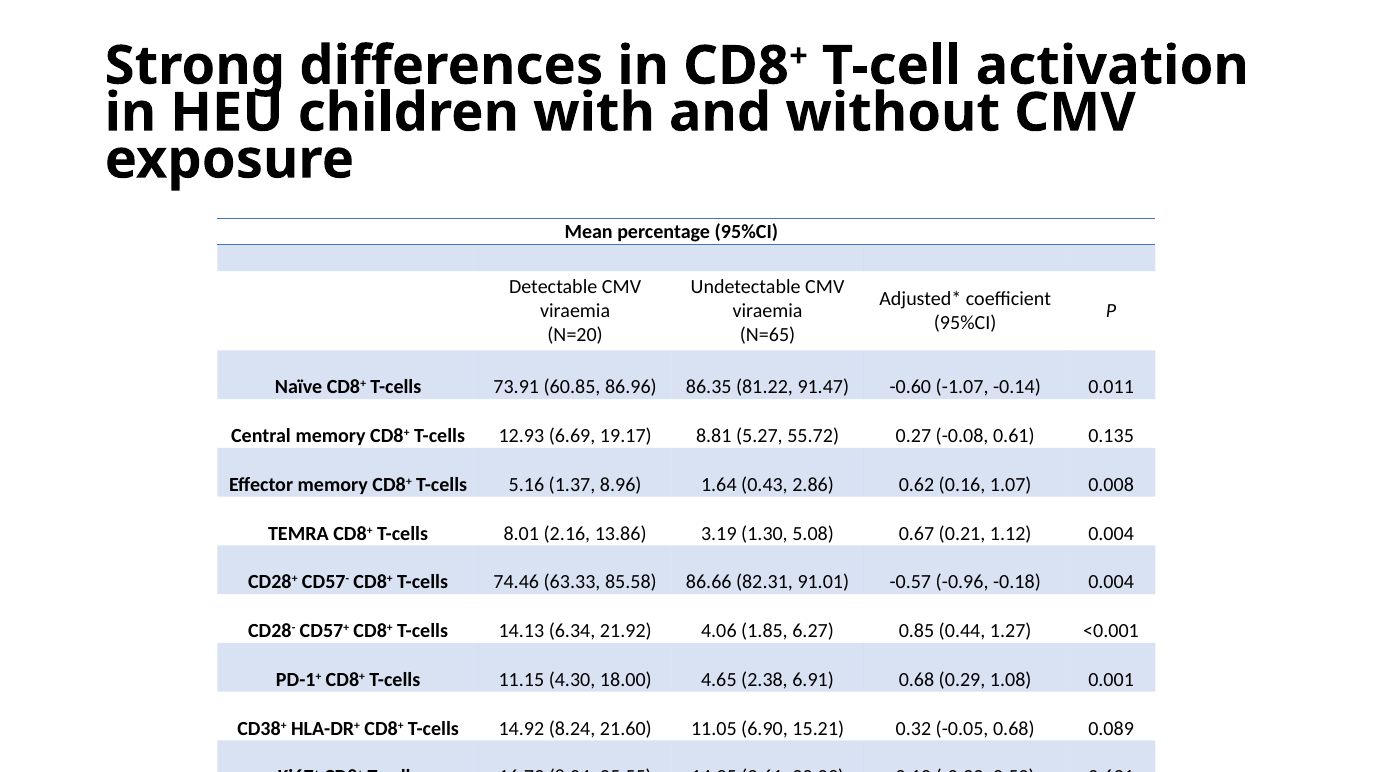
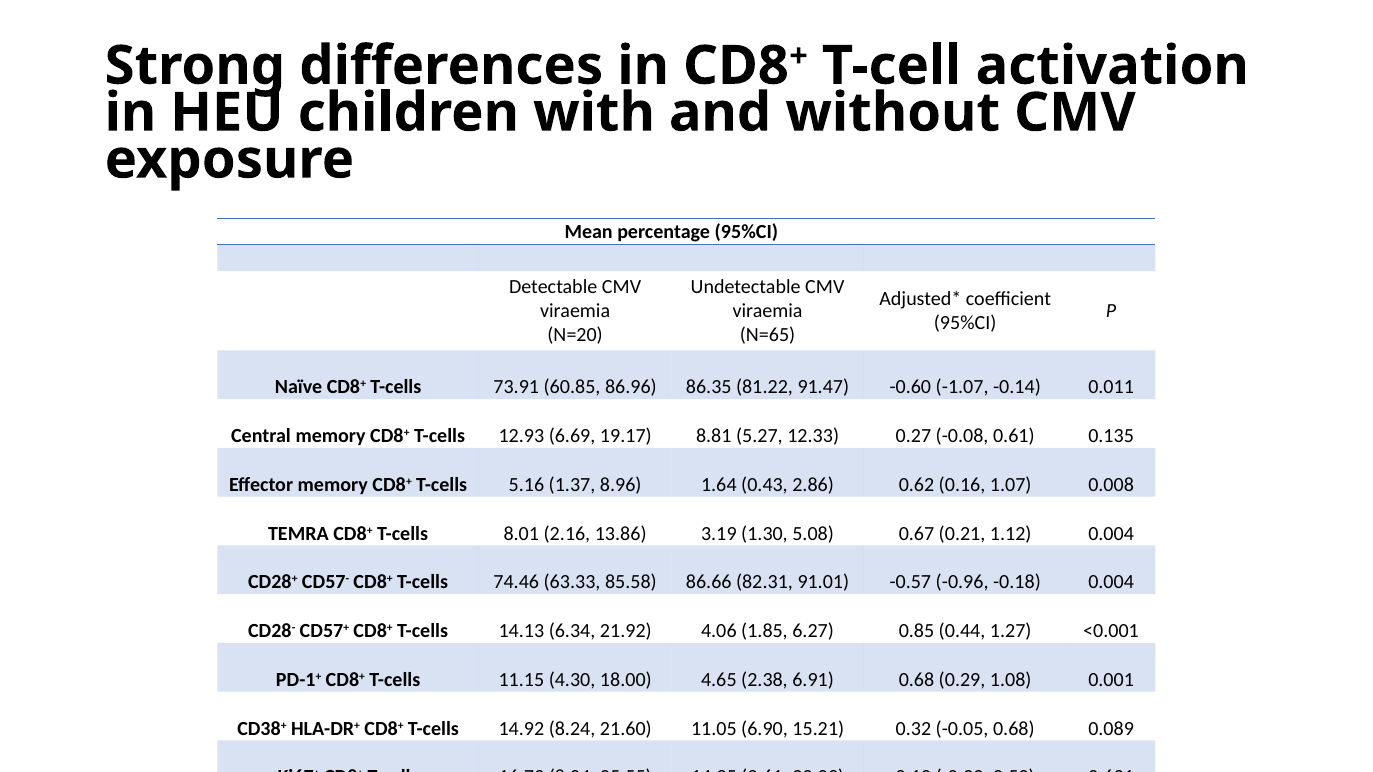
55.72: 55.72 -> 12.33 (813, 436)
